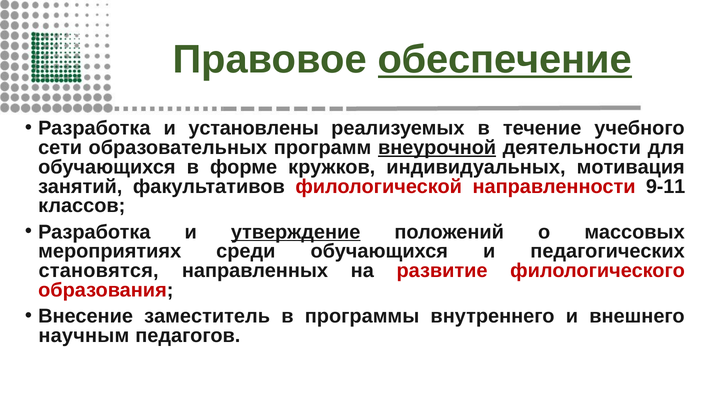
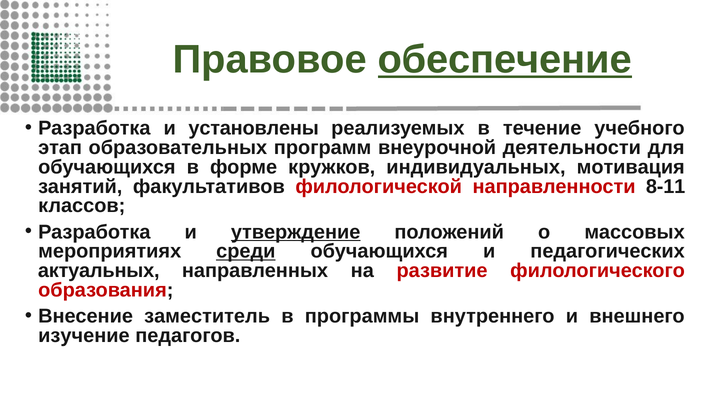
сети: сети -> этап (60, 148)
внеурочной underline: present -> none (437, 148)
9-11: 9-11 -> 8-11 (666, 186)
среди underline: none -> present (246, 251)
становятся: становятся -> актуальных (99, 271)
научным: научным -> изучение (84, 336)
